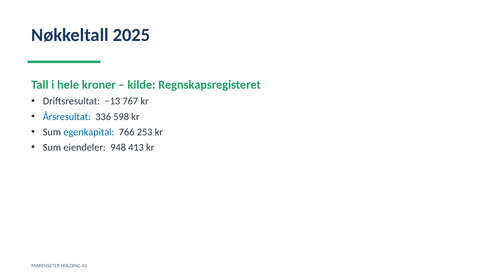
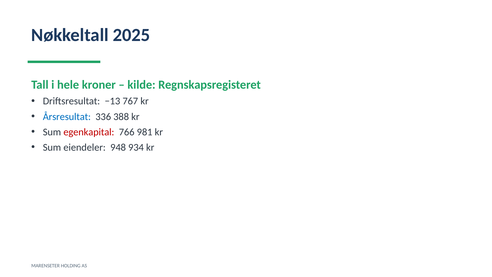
598: 598 -> 388 (121, 117)
egenkapital colour: blue -> red (89, 132)
253: 253 -> 981 (145, 132)
413: 413 -> 934 (136, 147)
